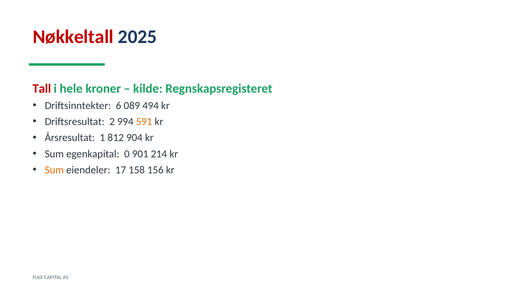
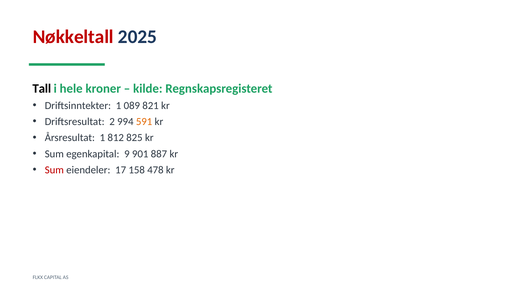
Tall colour: red -> black (42, 88)
Driftsinntekter 6: 6 -> 1 (119, 106)
494: 494 -> 821 (151, 106)
904: 904 -> 825 (134, 138)
0: 0 -> 9 (127, 154)
214: 214 -> 887 (159, 154)
Sum colour: orange -> red (54, 170)
156: 156 -> 478 (155, 170)
